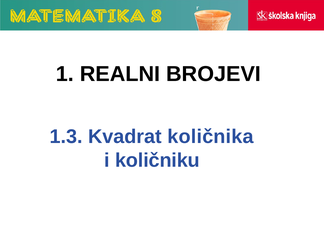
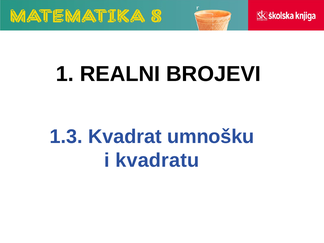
količnika: količnika -> umnošku (211, 137)
količniku: količniku -> kvadratu (157, 160)
